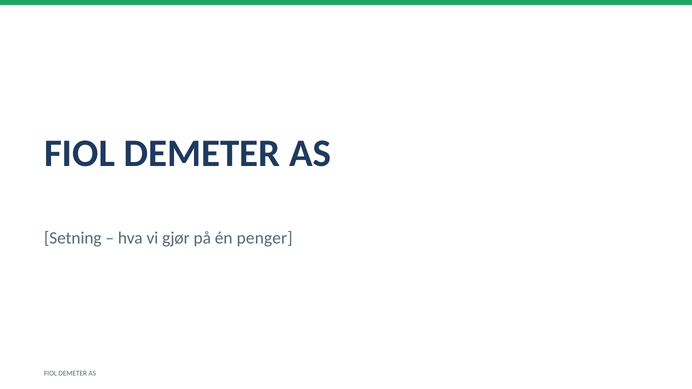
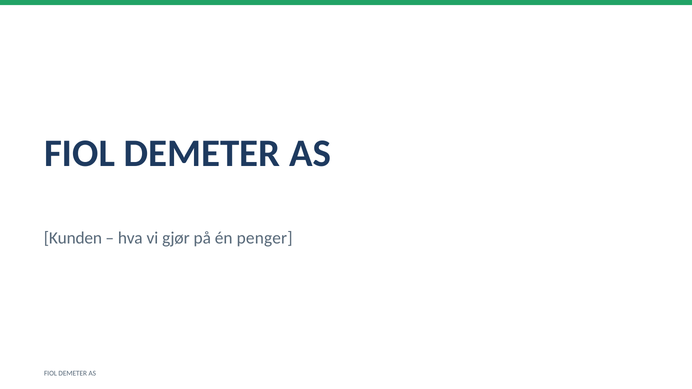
Setning: Setning -> Kunden (73, 238)
